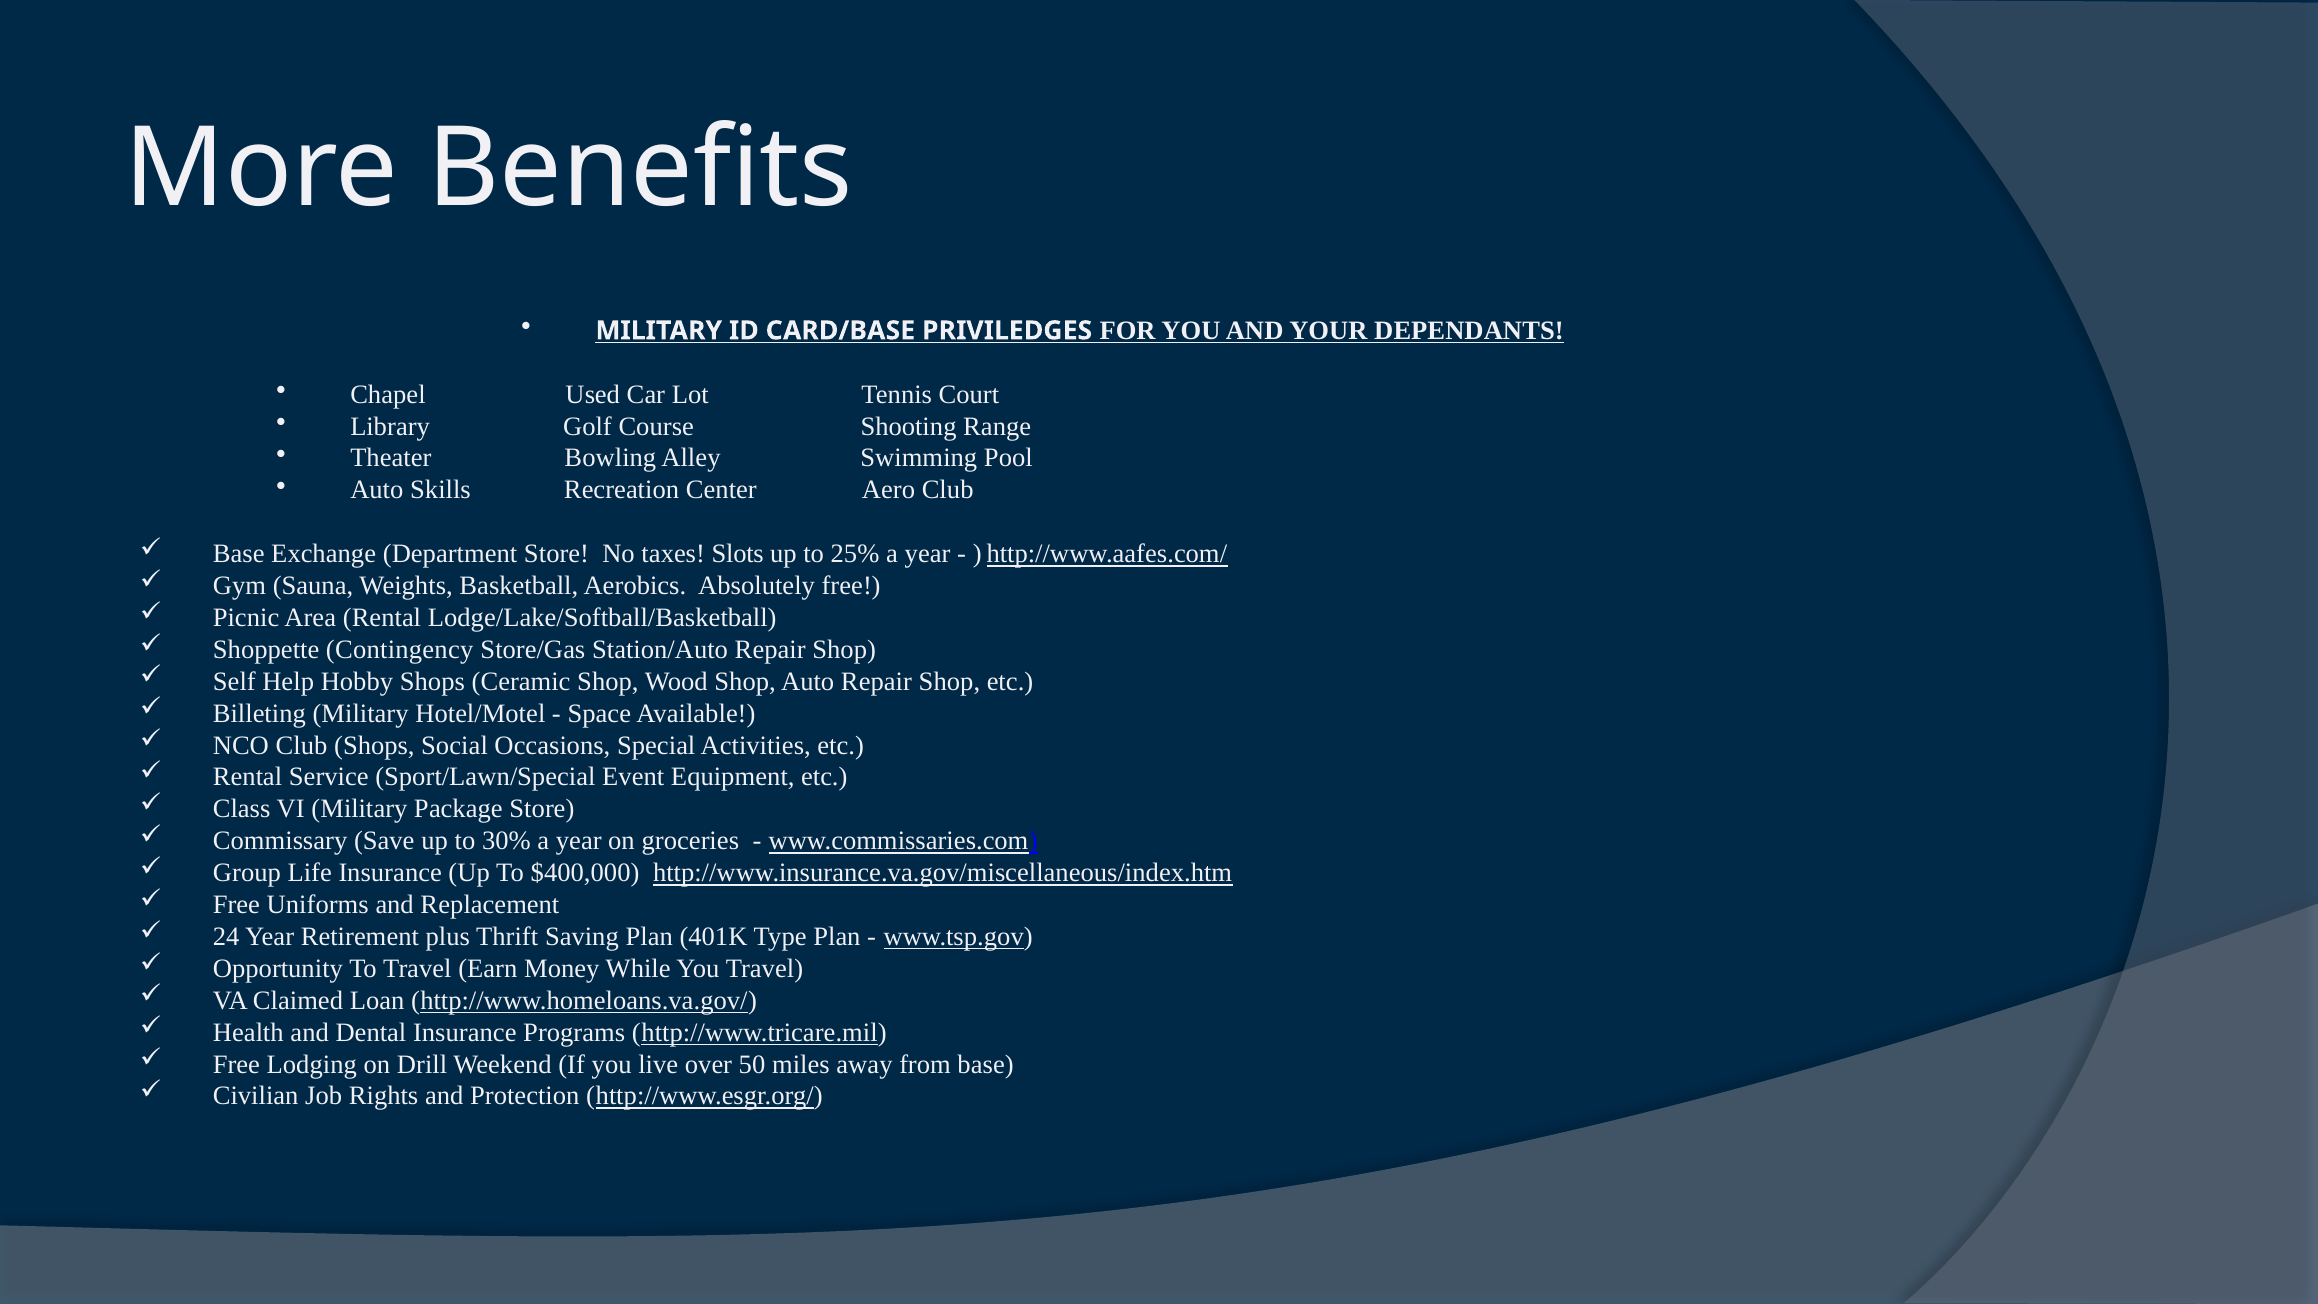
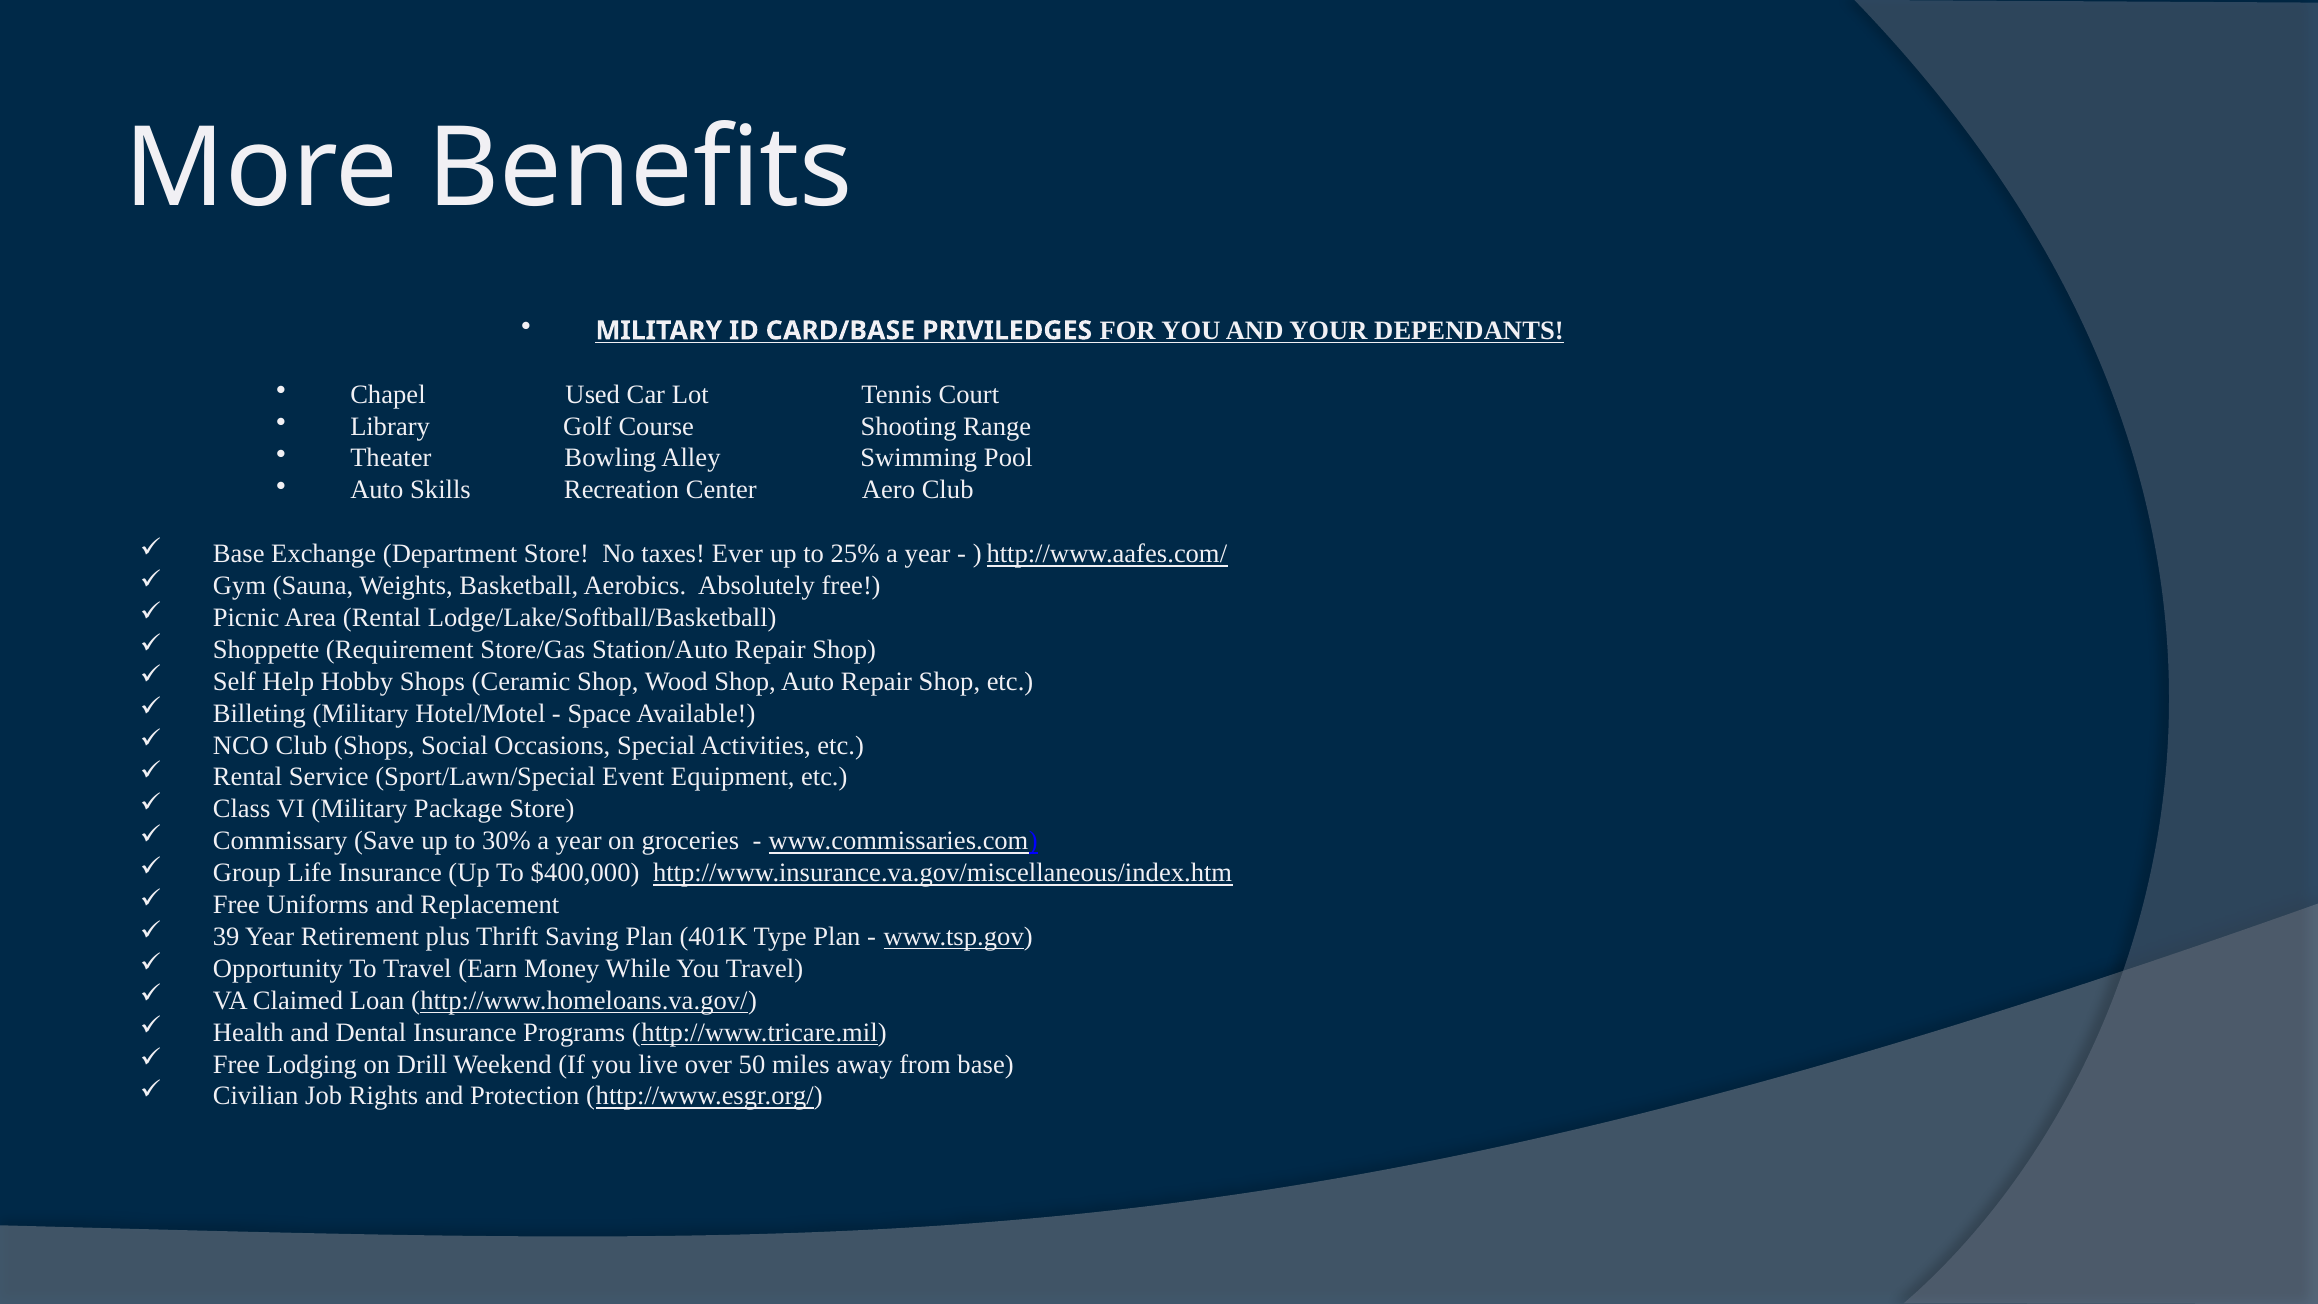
Slots: Slots -> Ever (737, 554)
Contingency: Contingency -> Requirement (400, 650)
24: 24 -> 39 (226, 937)
